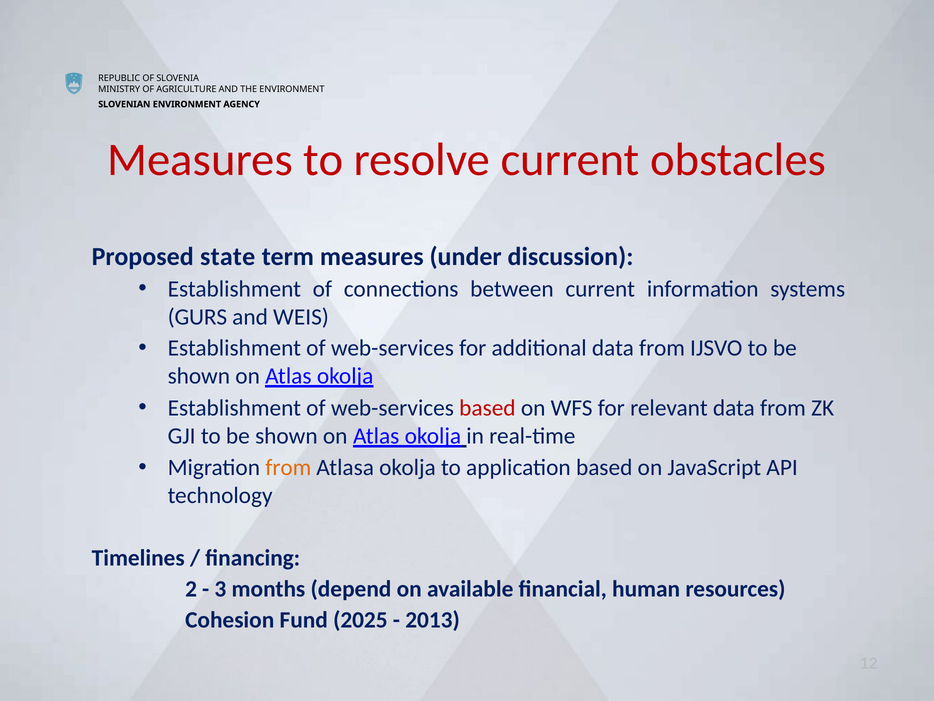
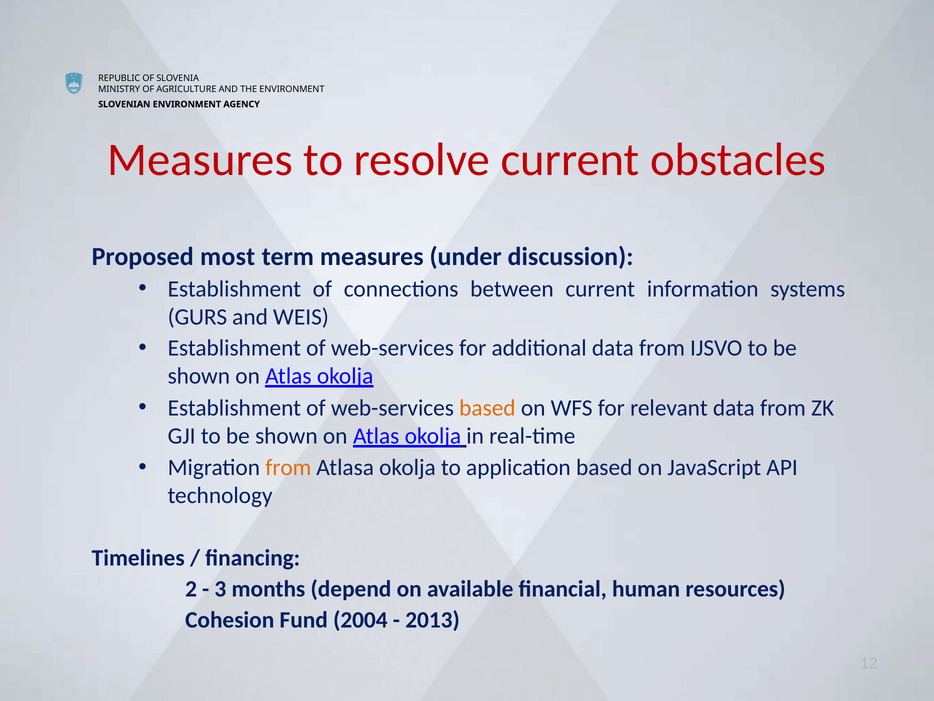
state: state -> most (228, 256)
based colour: red -> orange (487, 408)
2025: 2025 -> 2004 (360, 620)
